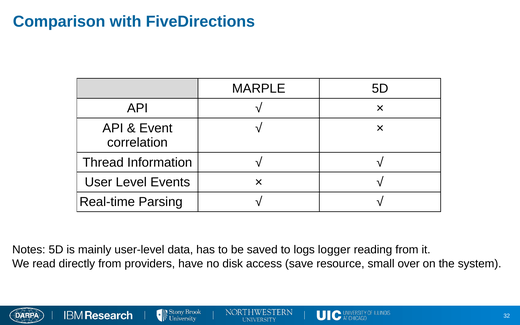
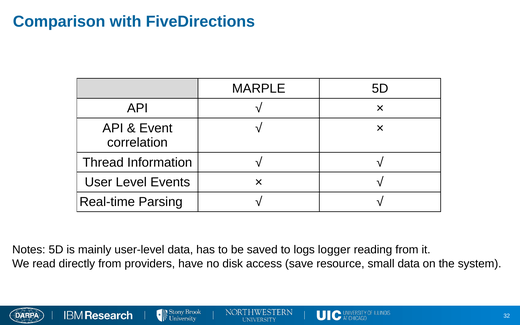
small over: over -> data (409, 264)
